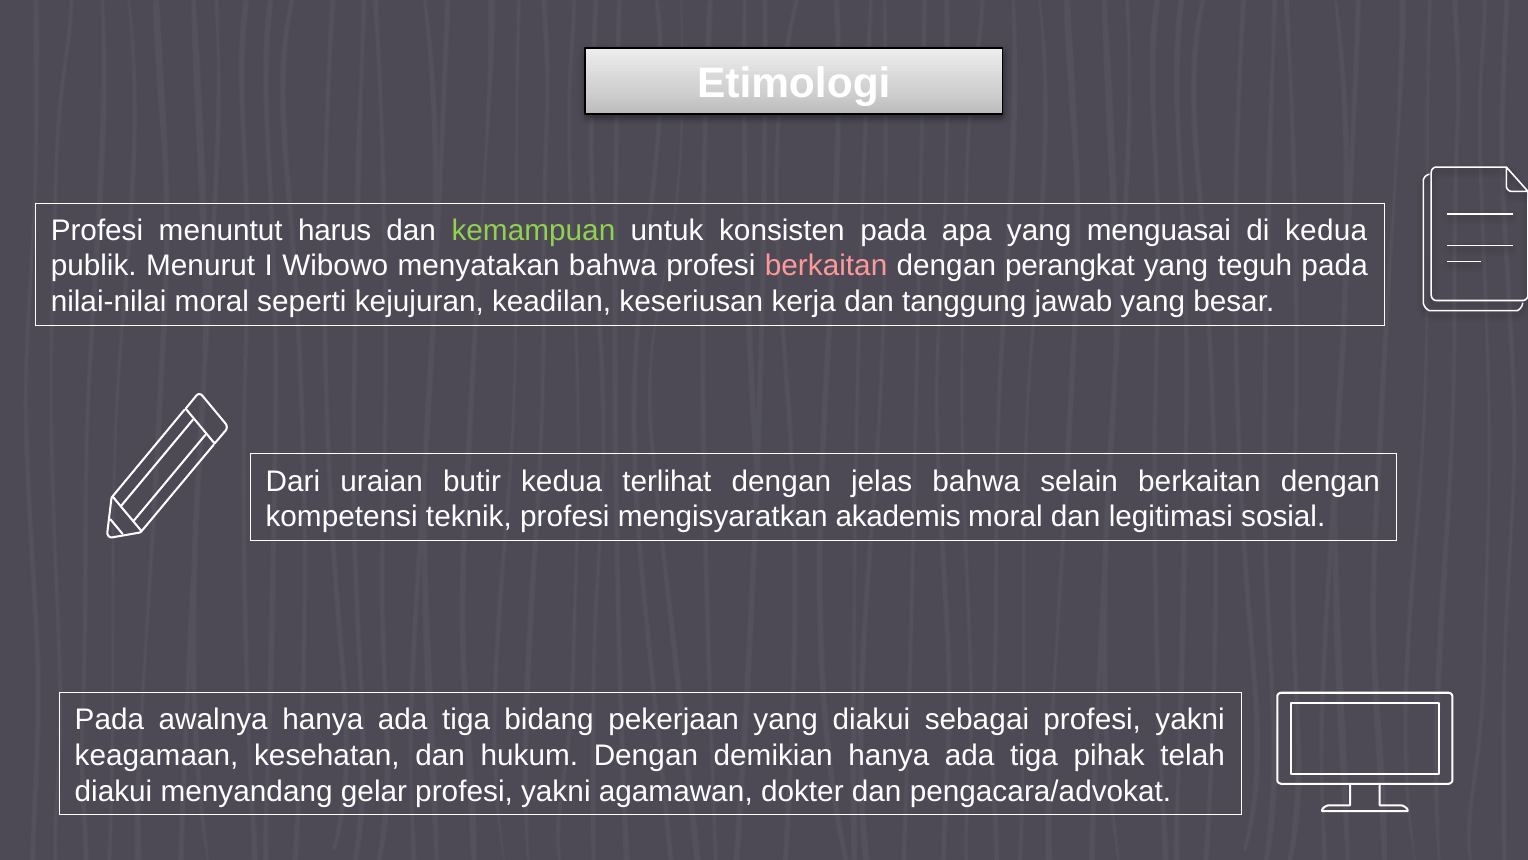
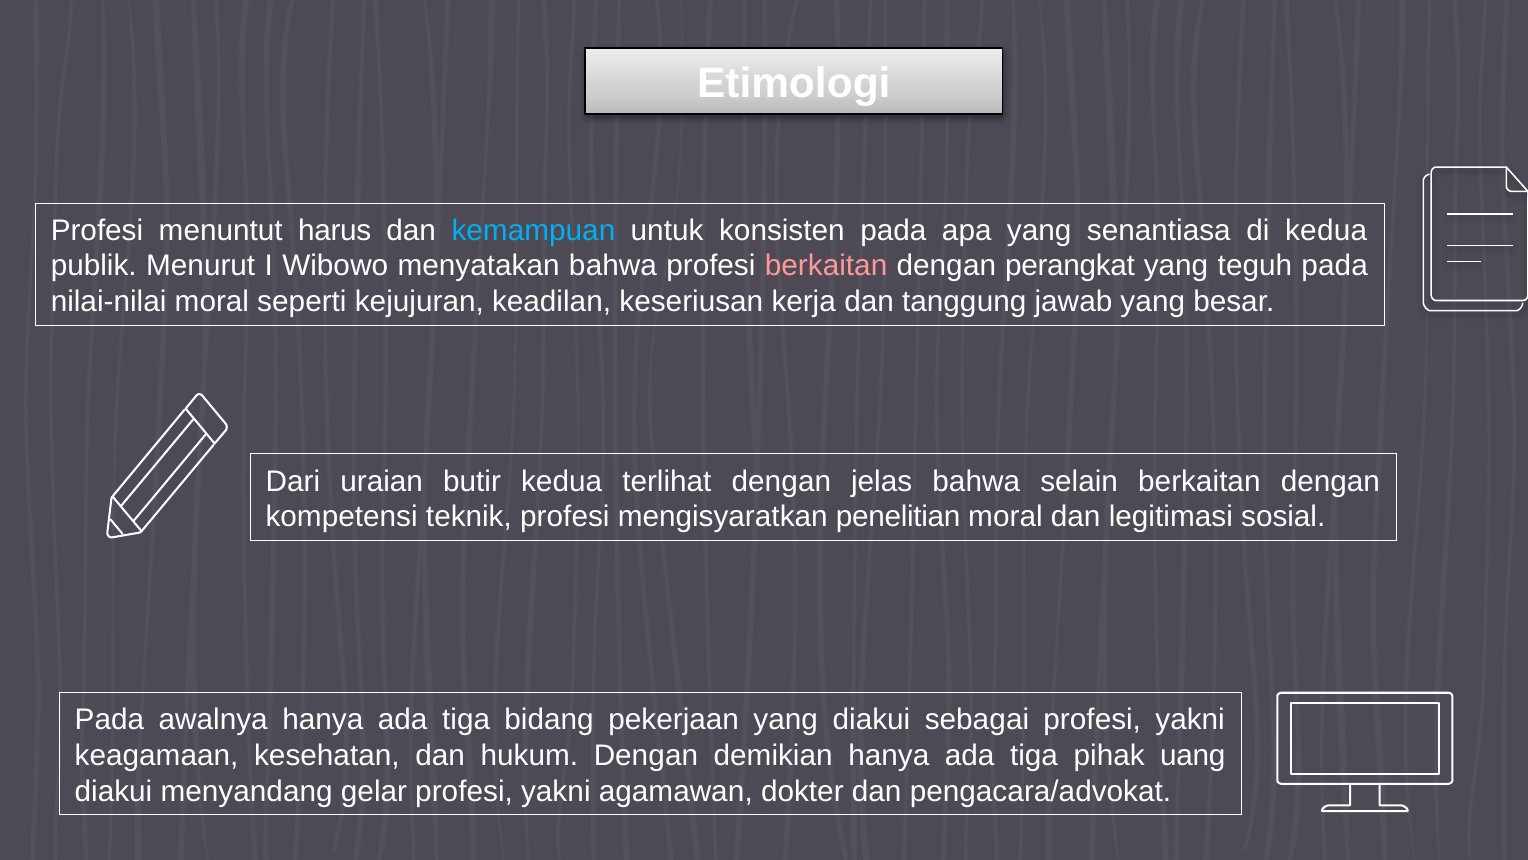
kemampuan colour: light green -> light blue (533, 230)
menguasai: menguasai -> senantiasa (1159, 230)
akademis: akademis -> penelitian (898, 517)
telah: telah -> uang (1193, 755)
